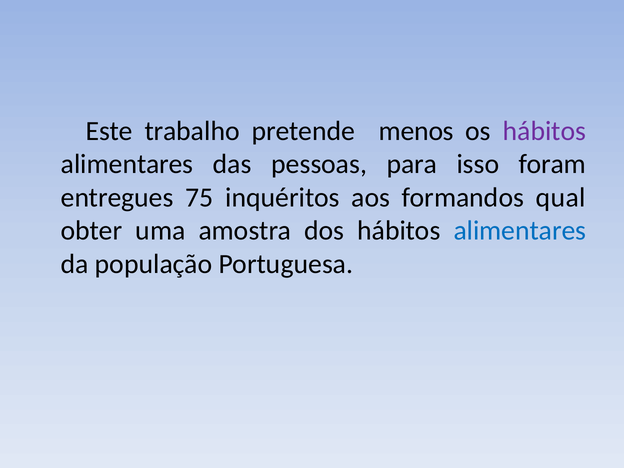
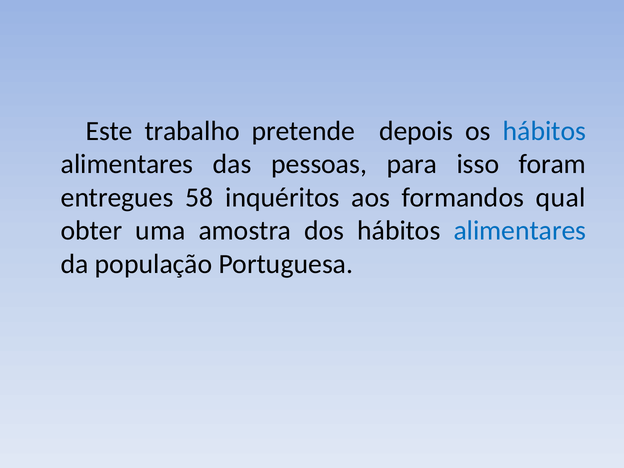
menos: menos -> depois (416, 131)
hábitos colour: purple -> blue (544, 131)
75: 75 -> 58 (199, 197)
